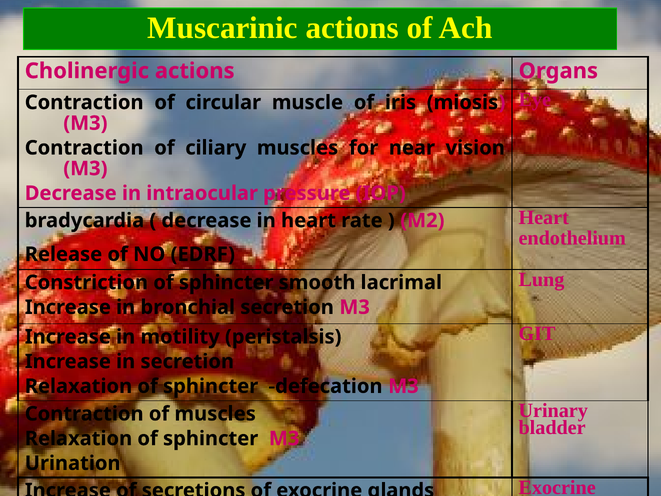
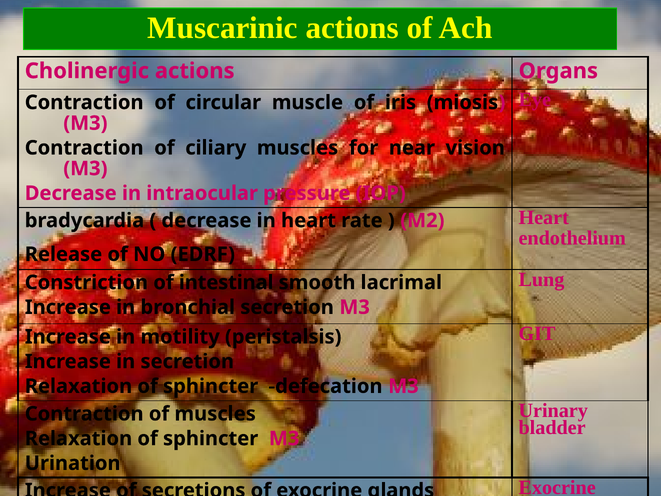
Constriction of sphincter: sphincter -> intestinal (226, 282)
